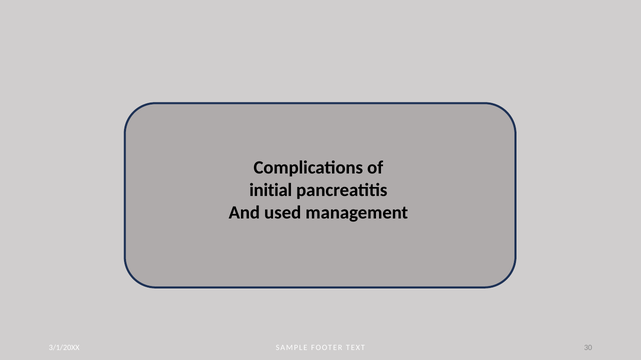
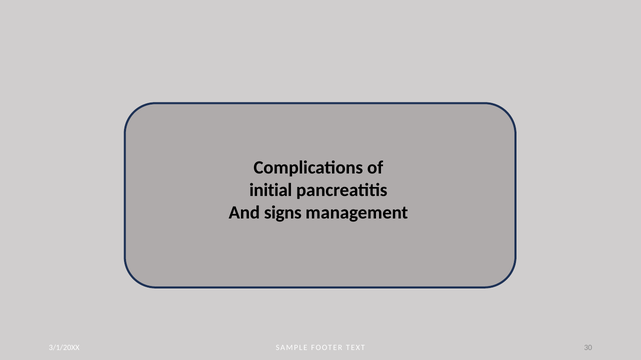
used: used -> signs (283, 213)
